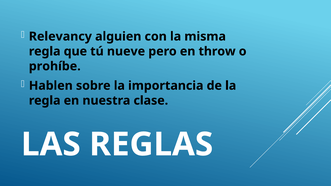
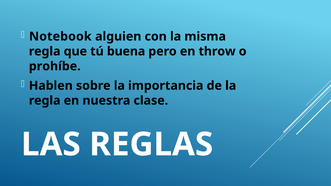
Relevancy: Relevancy -> Notebook (60, 36)
nueve: nueve -> buena (126, 51)
